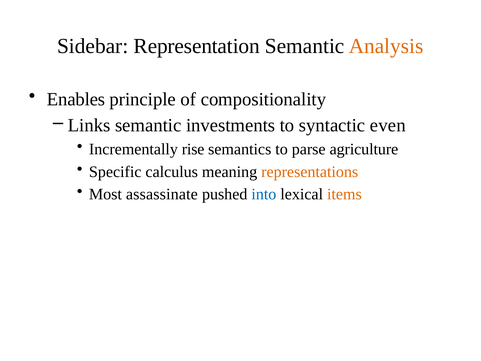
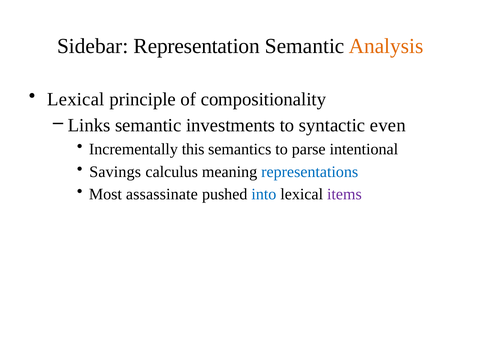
Enables: Enables -> Lexical (76, 99)
rise: rise -> this (193, 149)
agriculture: agriculture -> intentional (364, 149)
Specific: Specific -> Savings (115, 172)
representations colour: orange -> blue (310, 172)
items colour: orange -> purple (344, 194)
